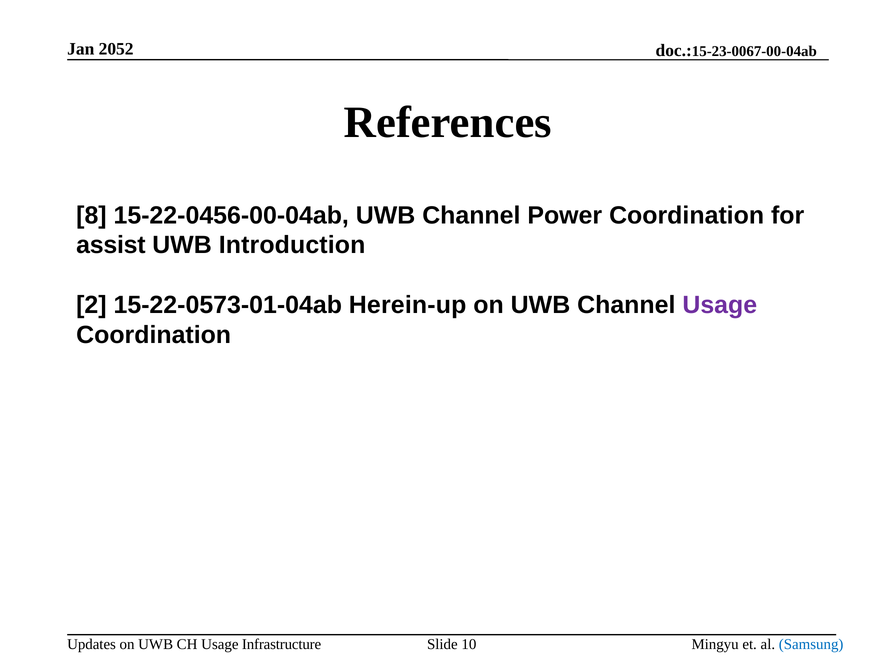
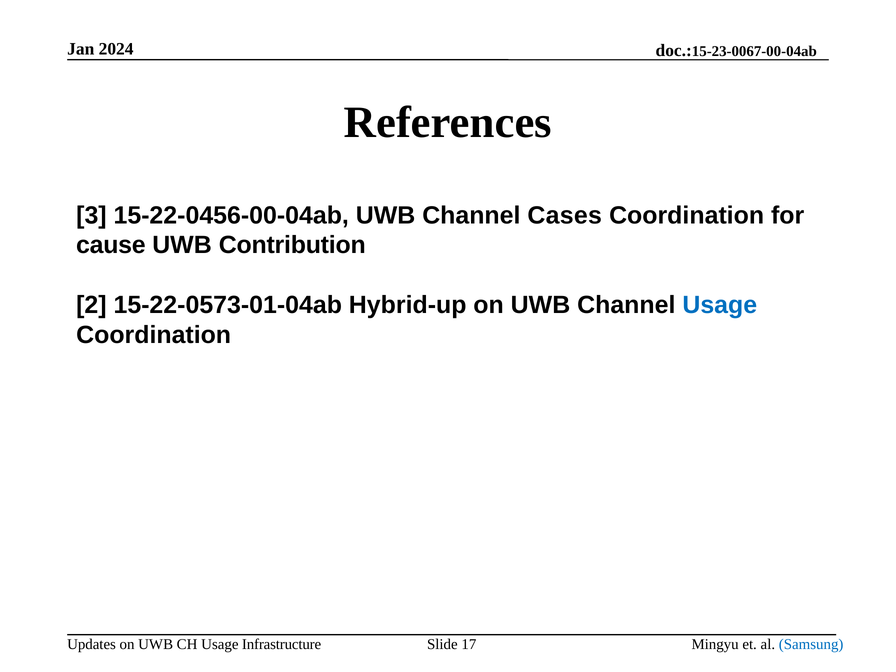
2052: 2052 -> 2024 (116, 49)
8: 8 -> 3 (91, 215)
Power: Power -> Cases (565, 215)
assist: assist -> cause (111, 245)
Introduction: Introduction -> Contribution (292, 245)
Herein-up: Herein-up -> Hybrid-up (408, 305)
Usage colour: purple -> blue (720, 305)
10: 10 -> 17 (469, 644)
